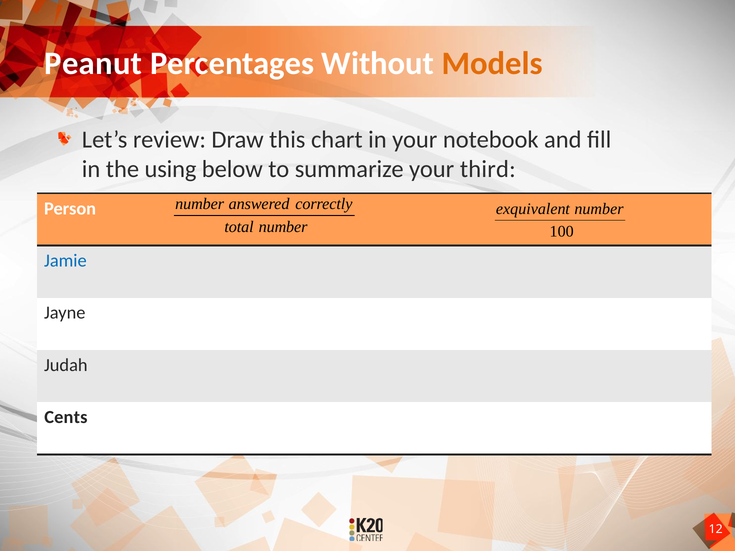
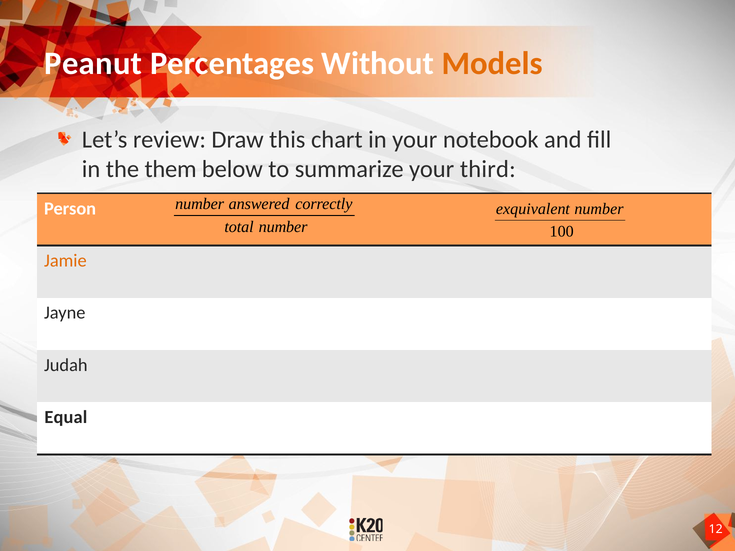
using: using -> them (171, 169)
Jamie colour: blue -> orange (65, 261)
Cents: Cents -> Equal (66, 417)
